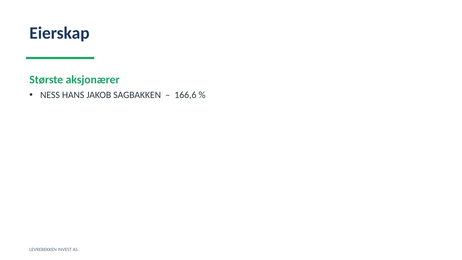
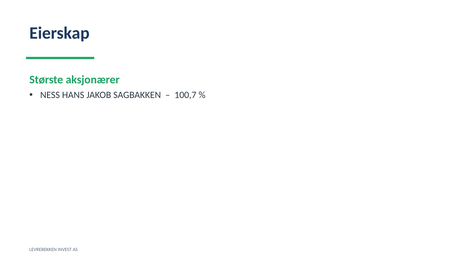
166,6: 166,6 -> 100,7 (185, 95)
